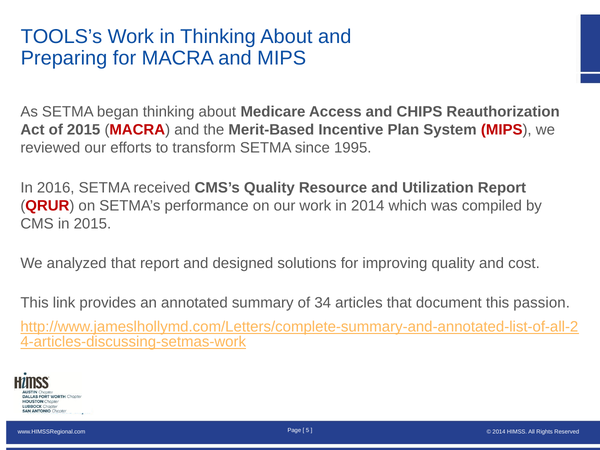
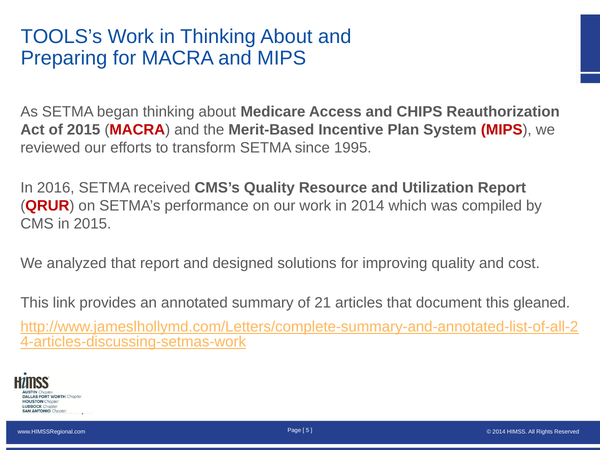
34: 34 -> 21 (323, 303)
passion: passion -> gleaned (542, 303)
